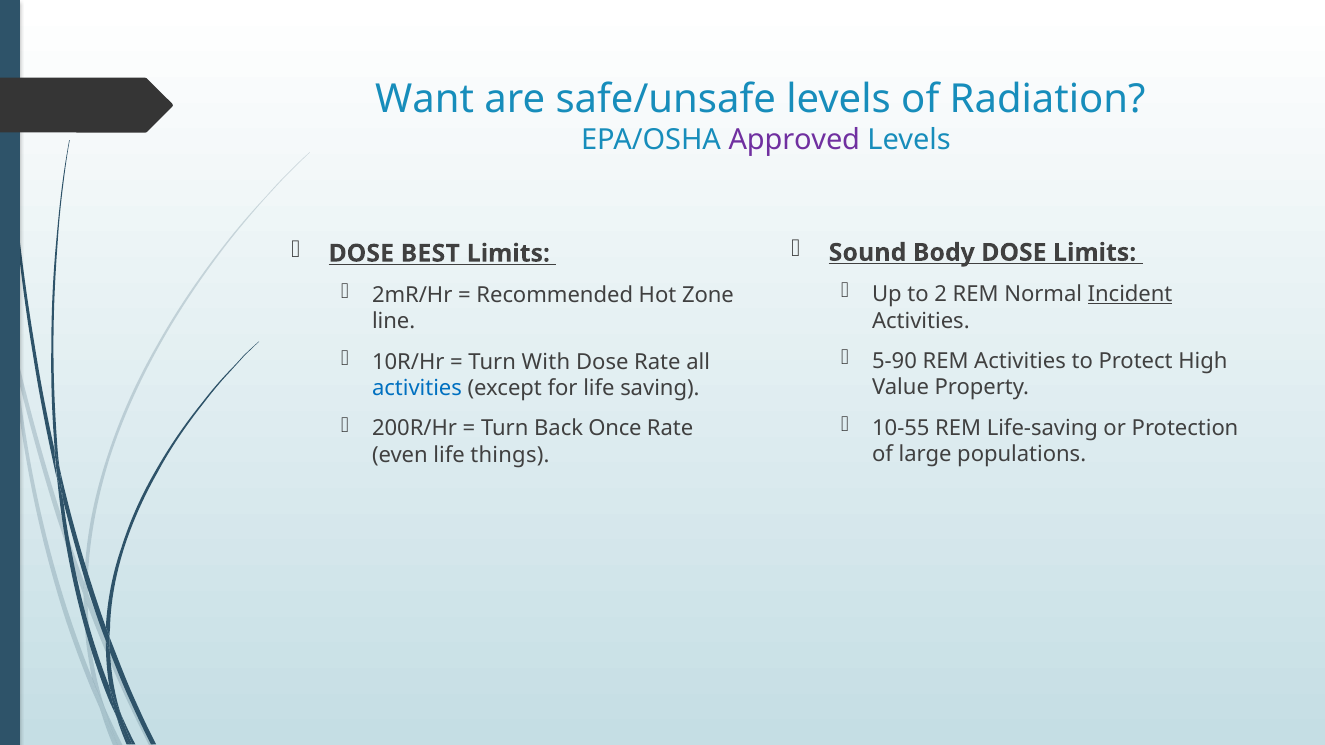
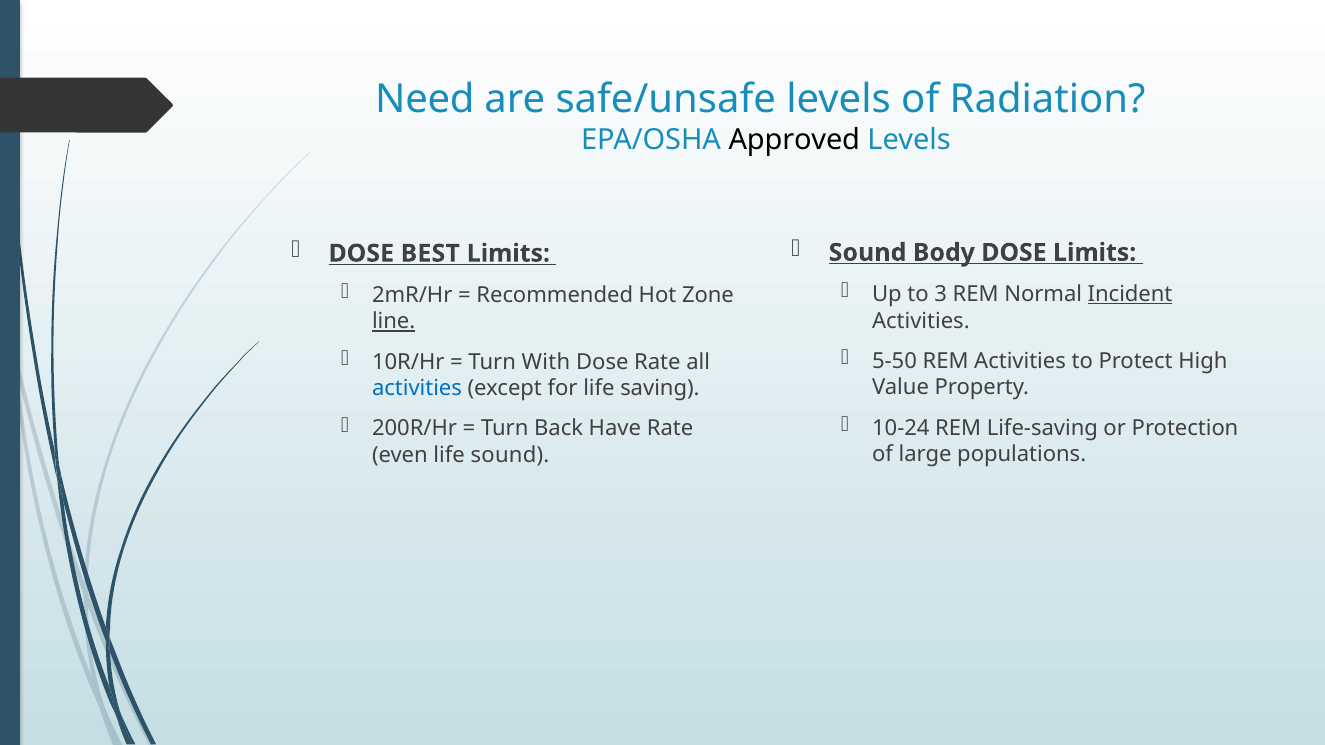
Want: Want -> Need (425, 100)
Approved colour: purple -> black (794, 140)
2: 2 -> 3 (941, 294)
line underline: none -> present (394, 322)
5-90: 5-90 -> 5-50 (895, 361)
10-55: 10-55 -> 10-24 (901, 428)
Once: Once -> Have (615, 429)
life things: things -> sound (510, 455)
